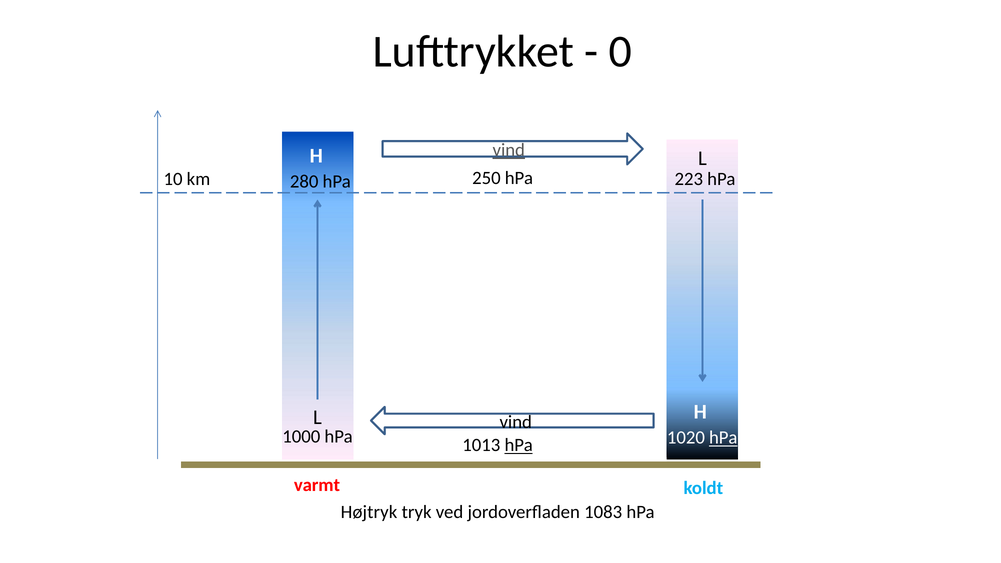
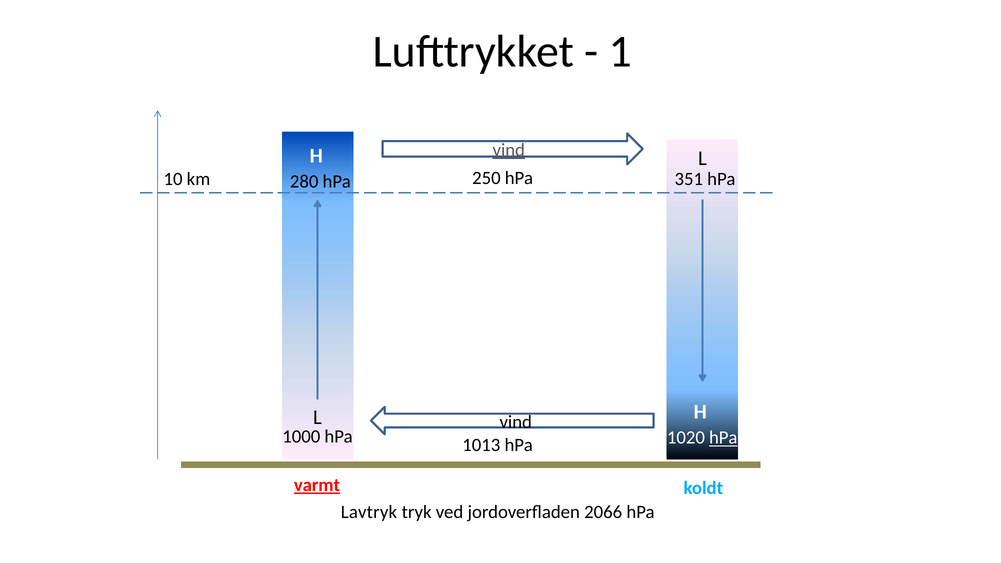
0: 0 -> 1 (620, 52)
223: 223 -> 351 (689, 179)
hPa underline: present -> none (519, 445)
varmt underline: none -> present (317, 485)
Højtryk: Højtryk -> Lavtryk (369, 512)
1083: 1083 -> 2066 (603, 512)
